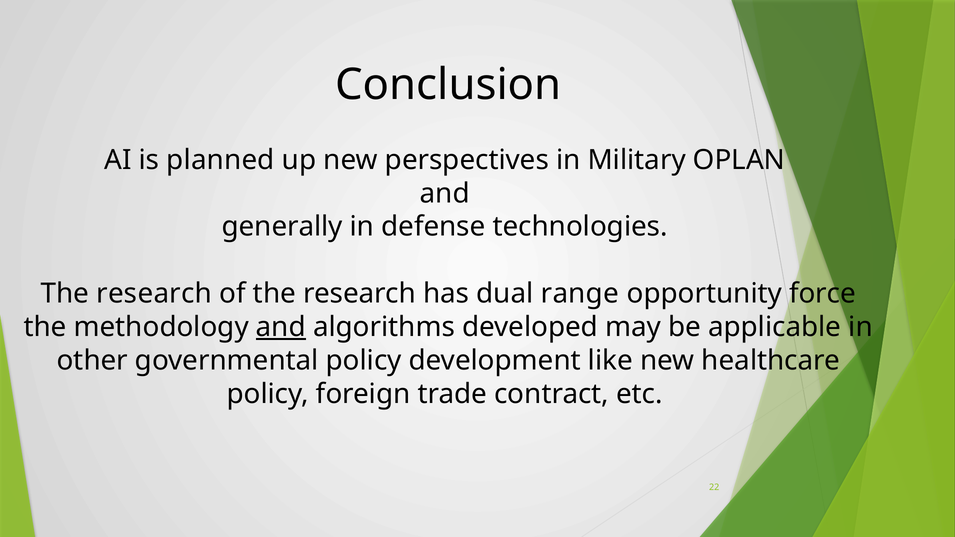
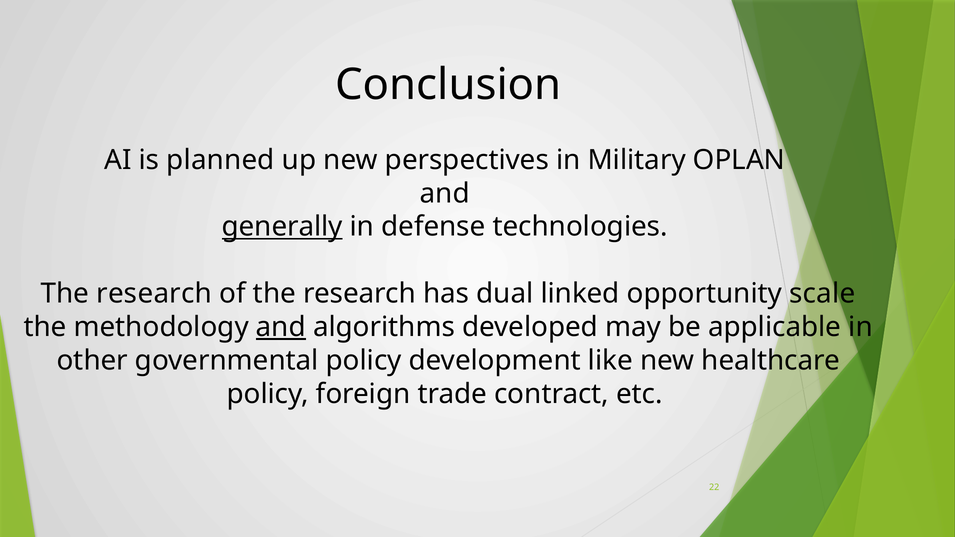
generally underline: none -> present (282, 227)
range: range -> linked (580, 294)
force: force -> scale (822, 294)
